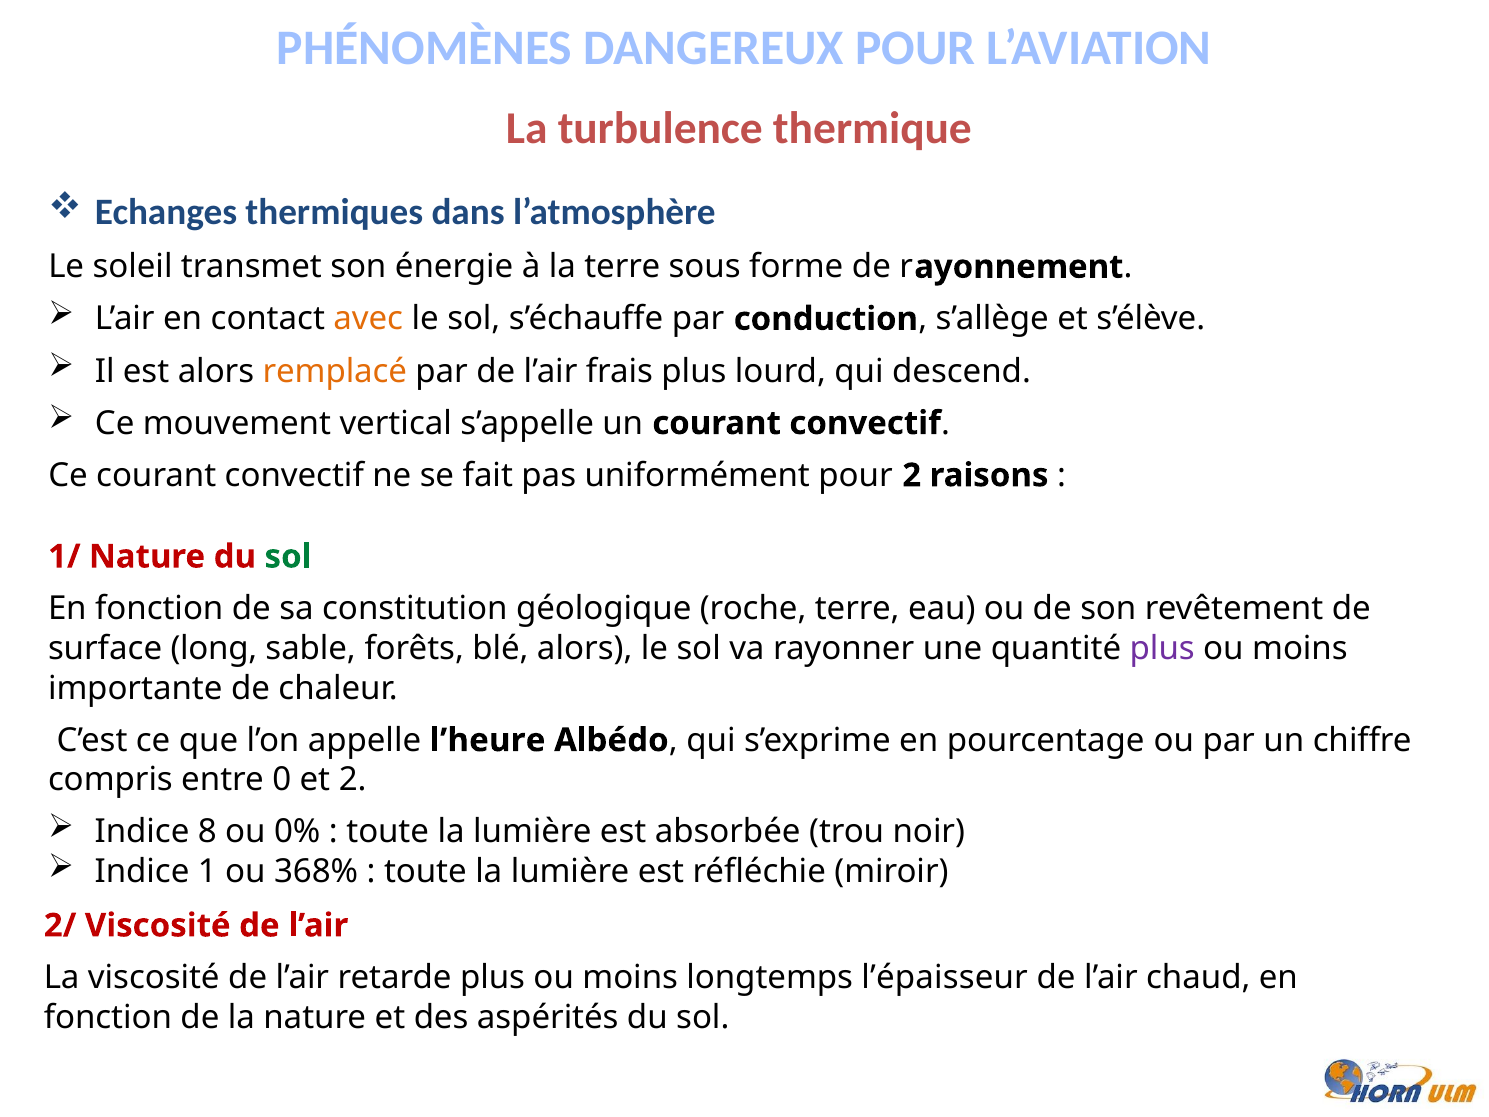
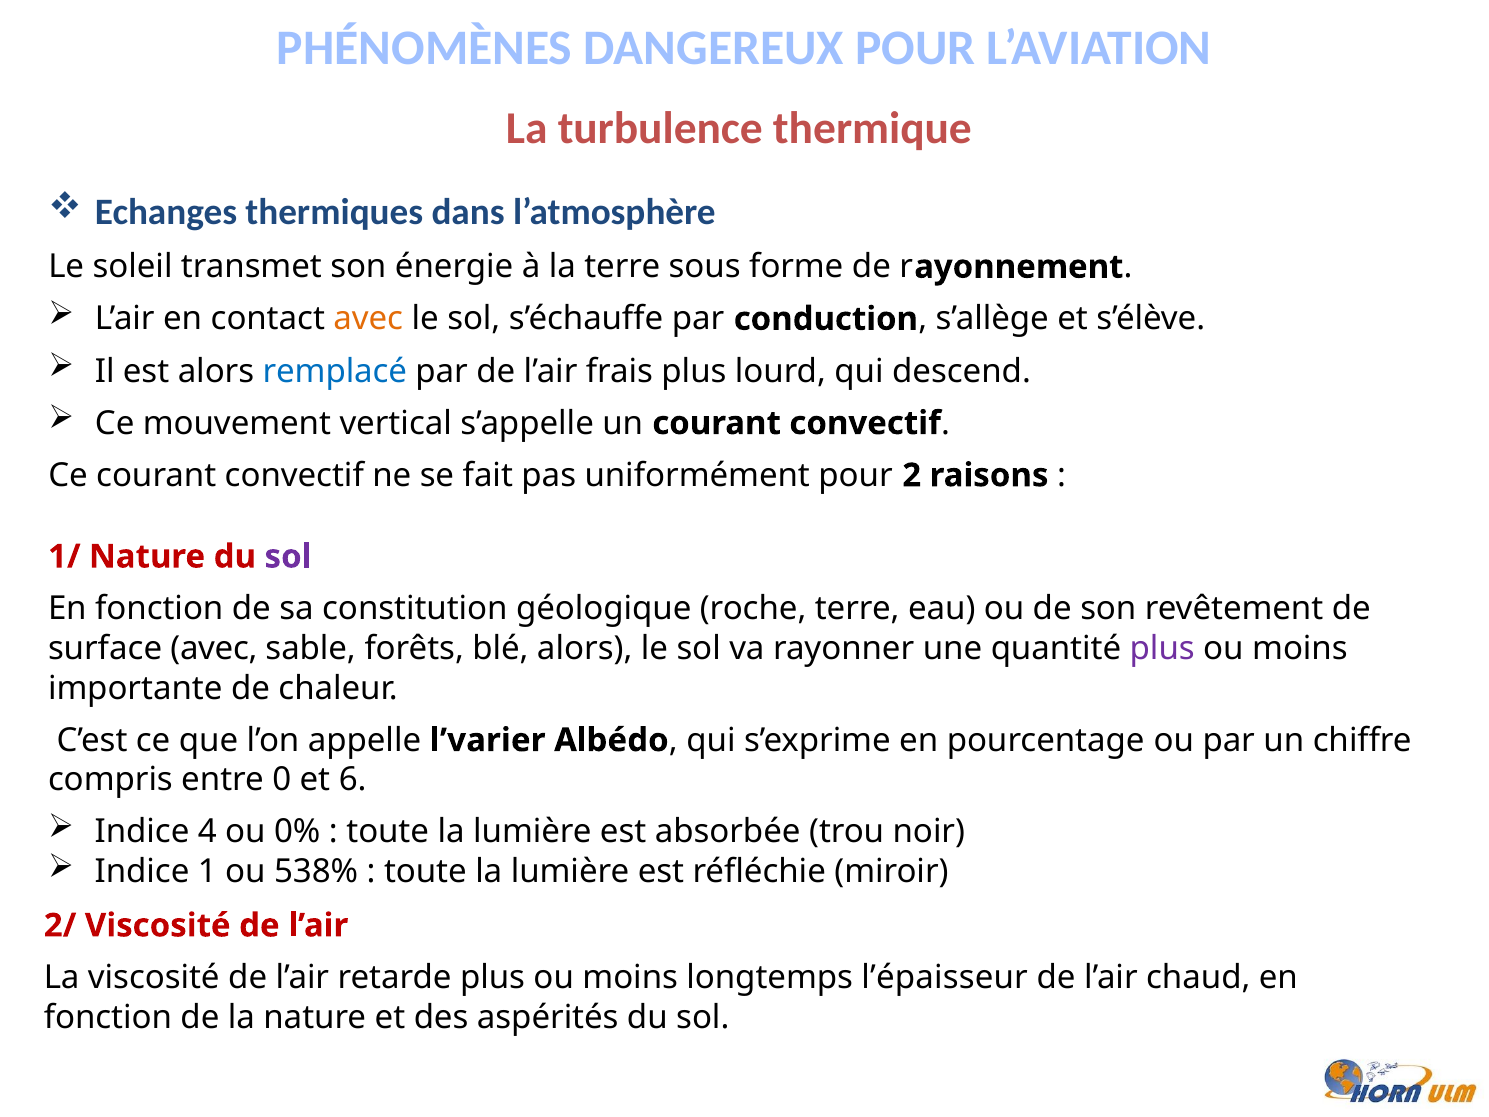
remplacé colour: orange -> blue (335, 371)
sol colour: green -> purple (288, 556)
surface long: long -> avec (214, 648)
l’heure: l’heure -> l’varier (488, 740)
et 2: 2 -> 6 (353, 780)
8: 8 -> 4 (207, 832)
368%: 368% -> 538% (316, 872)
